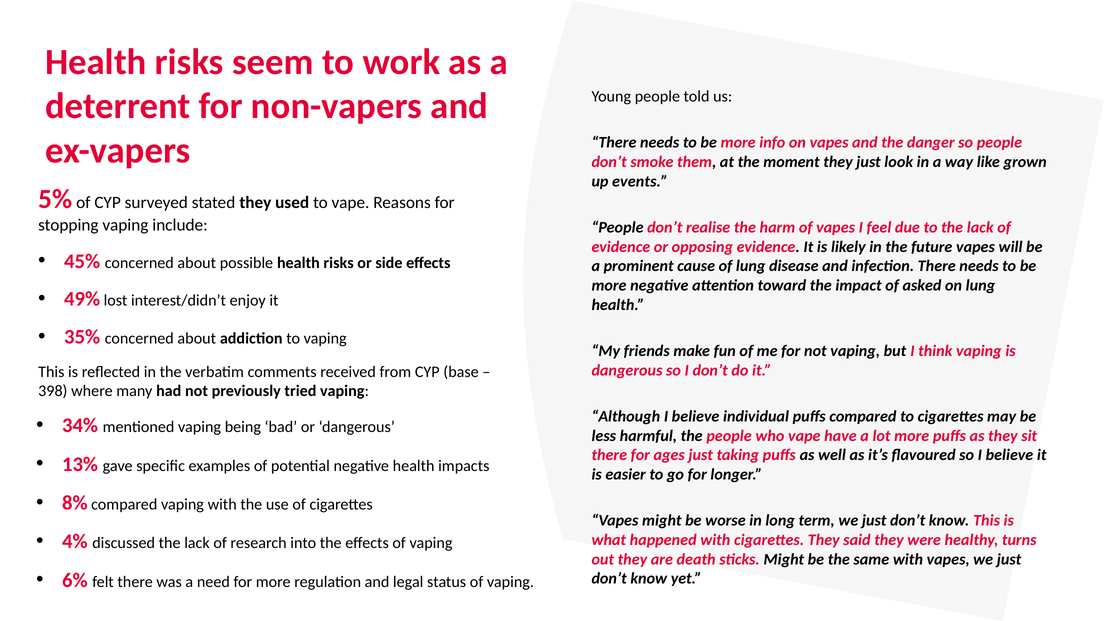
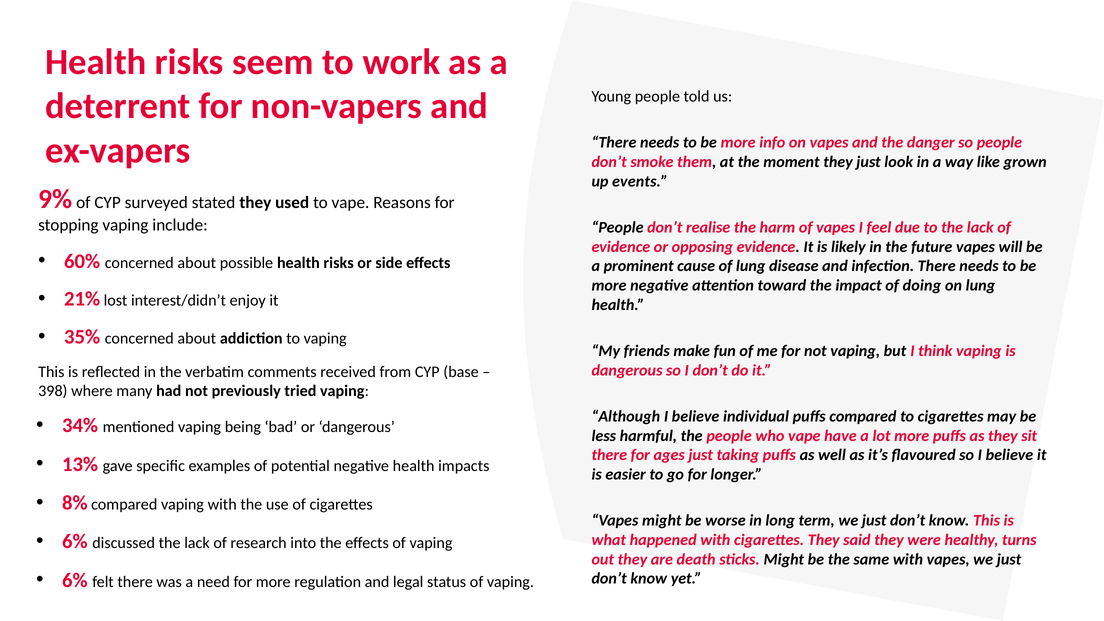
5%: 5% -> 9% (55, 199)
45%: 45% -> 60% (82, 261)
asked: asked -> doing (922, 285)
49%: 49% -> 21% (82, 299)
4%: 4% -> 6% (75, 542)
